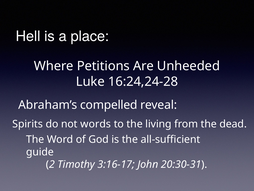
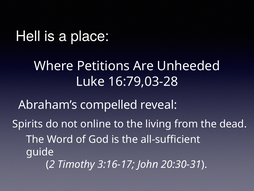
16:24,24-28: 16:24,24-28 -> 16:79,03-28 (143, 81)
words: words -> online (96, 124)
